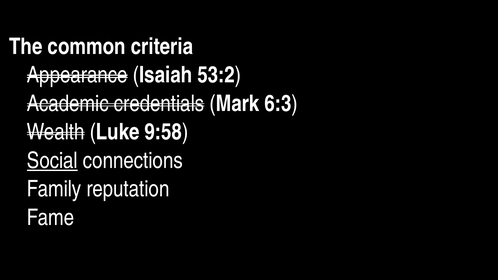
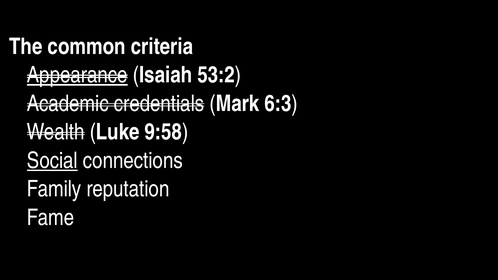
Appearance underline: none -> present (77, 75)
